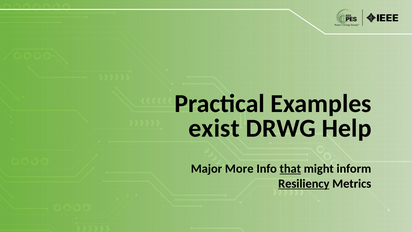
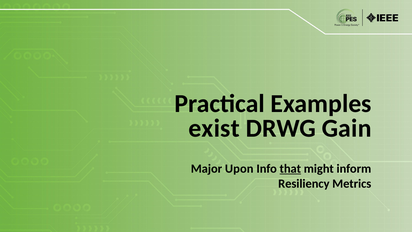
Help: Help -> Gain (347, 128)
More: More -> Upon (239, 169)
Resiliency underline: present -> none (304, 183)
